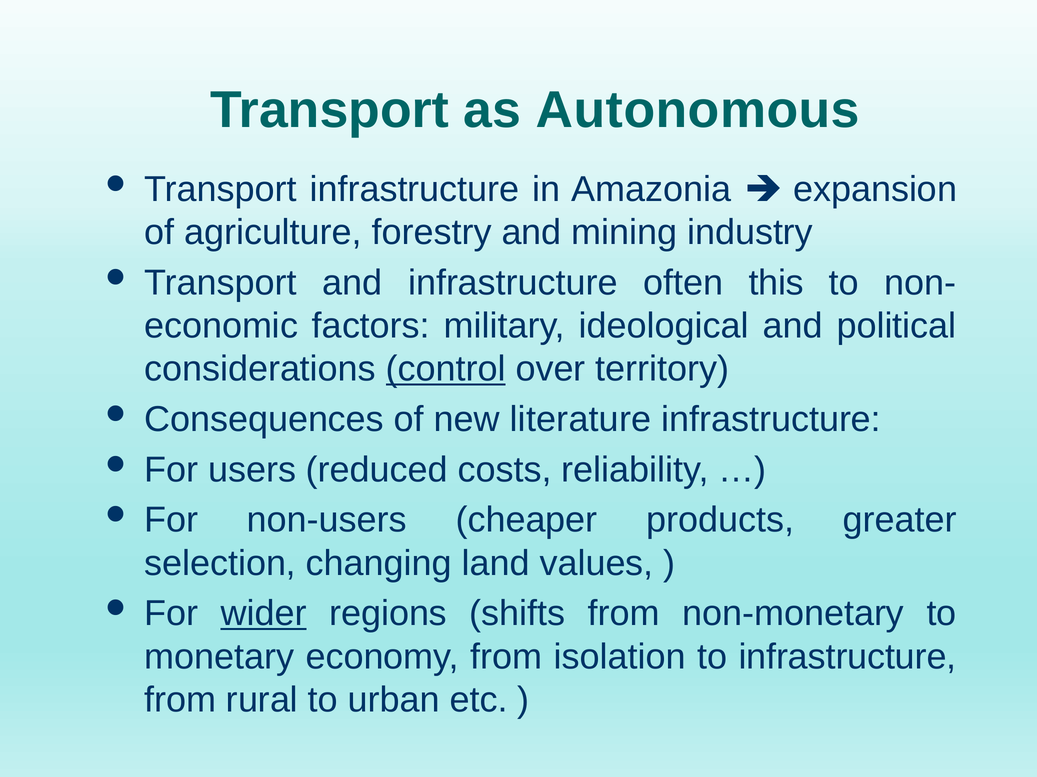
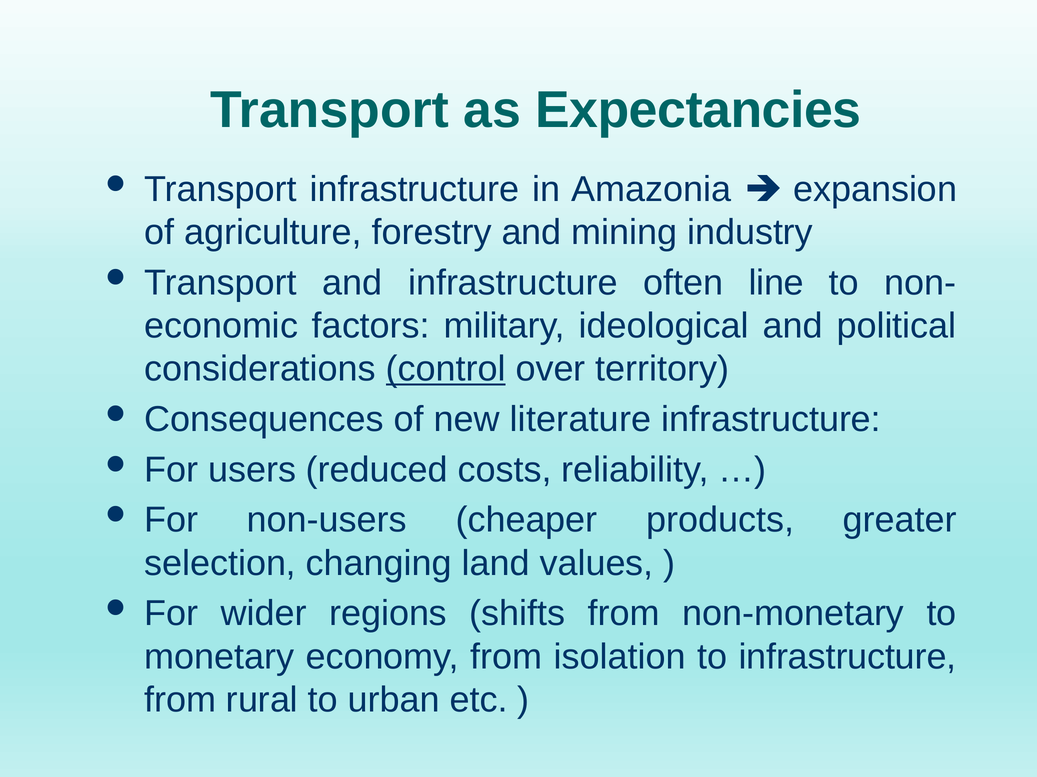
Autonomous: Autonomous -> Expectancies (698, 110)
this: this -> line (776, 283)
wider underline: present -> none (264, 614)
